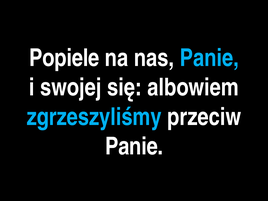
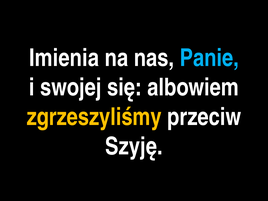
Popiele: Popiele -> Imienia (64, 58)
zgrzeszyliśmy colour: light blue -> yellow (94, 117)
Panie: Panie -> Szyję (134, 146)
